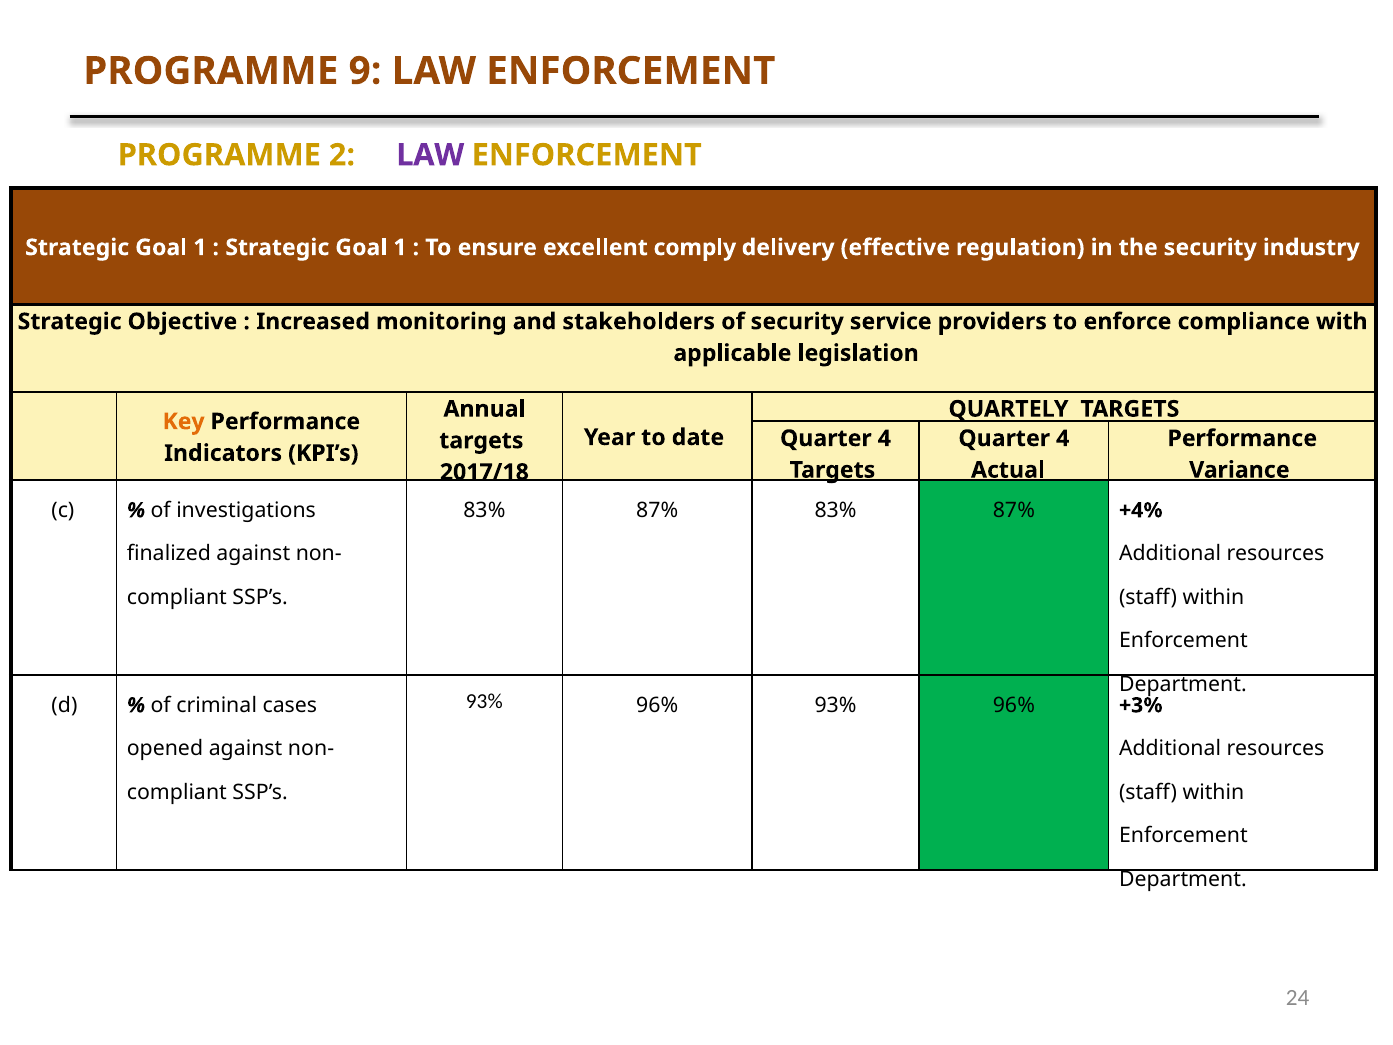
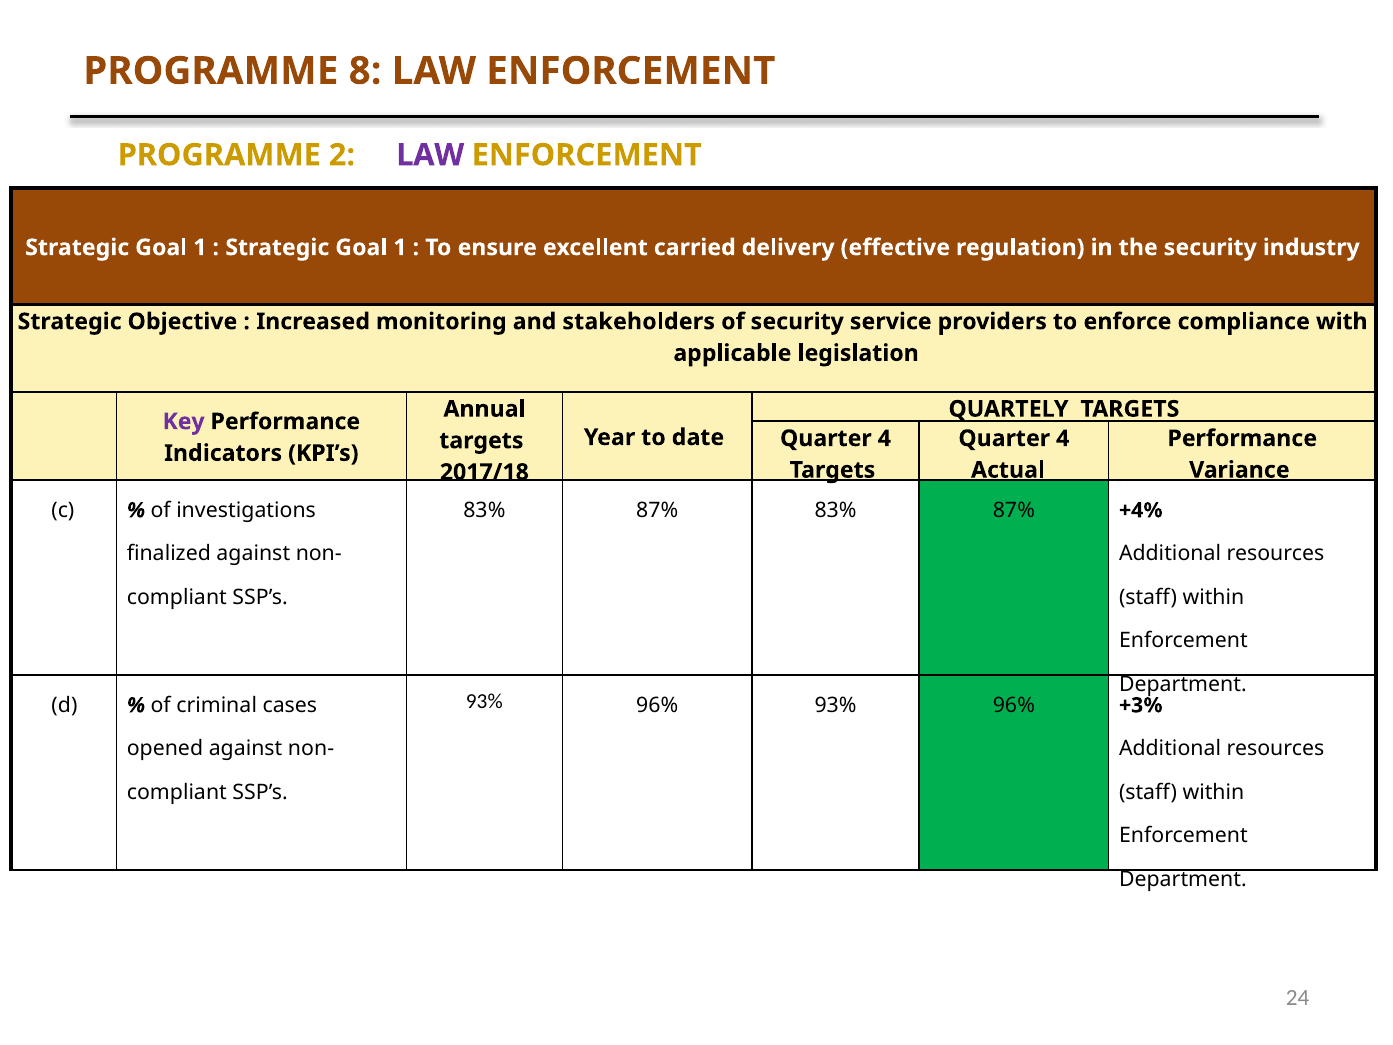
9: 9 -> 8 (365, 71)
comply: comply -> carried (695, 247)
Key colour: orange -> purple (184, 421)
